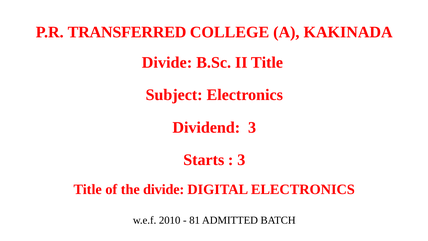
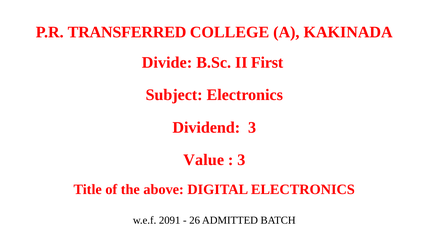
II Title: Title -> First (267, 62)
Starts: Starts -> Value (204, 160)
the divide: divide -> above (164, 189)
2010: 2010 -> 2091 (170, 220)
81: 81 -> 26 (195, 220)
